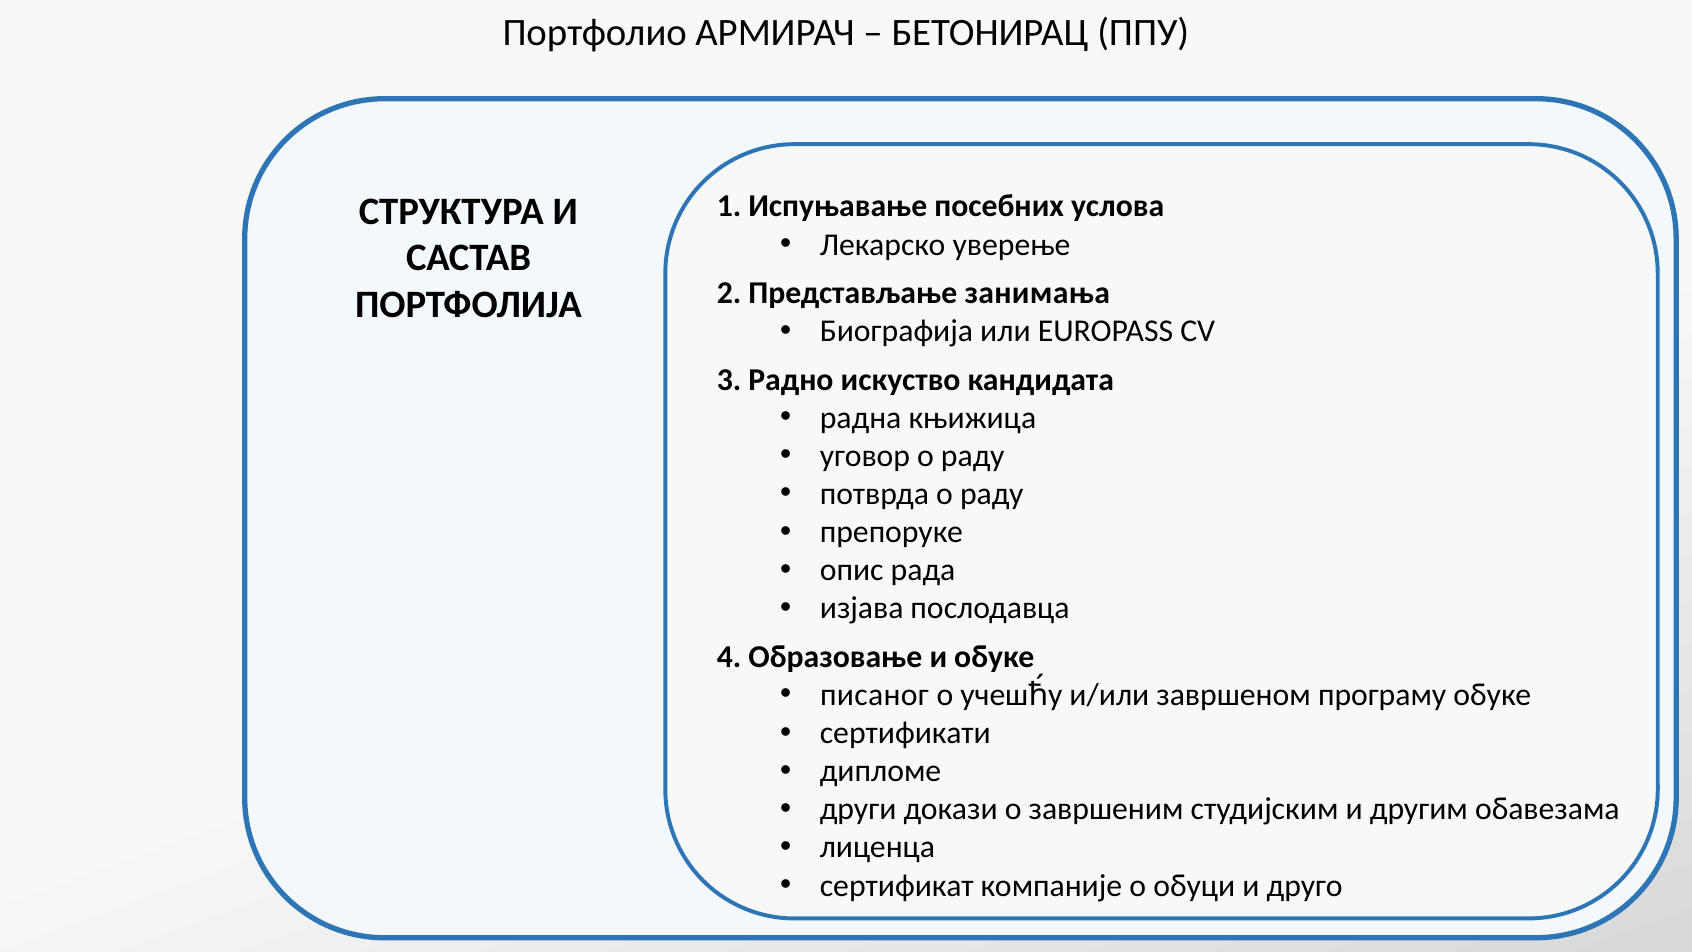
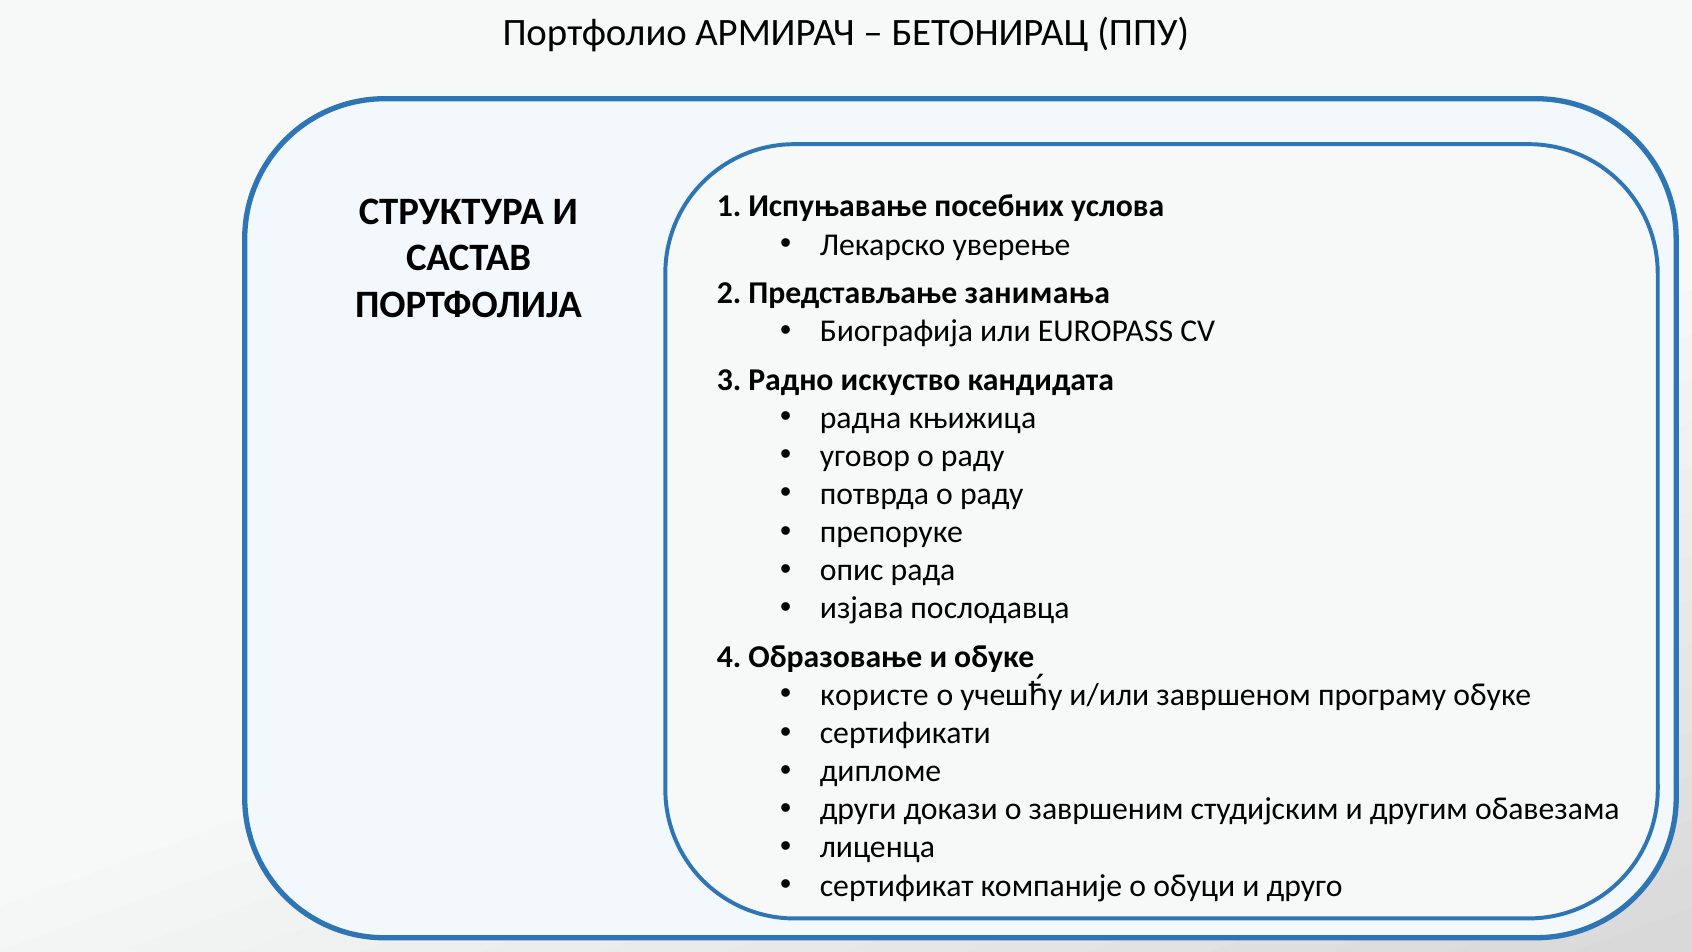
писаног: писаног -> користе (874, 695)
